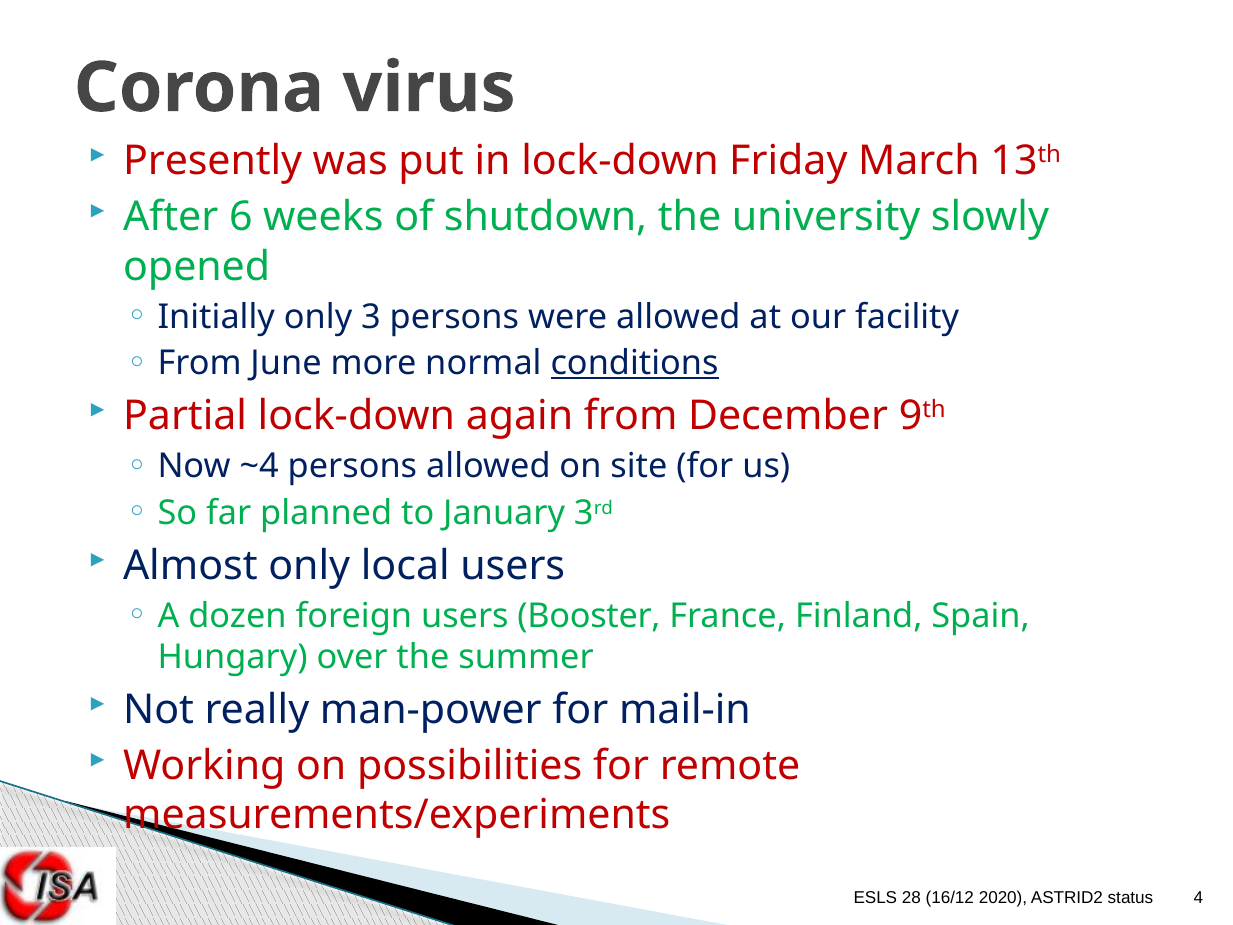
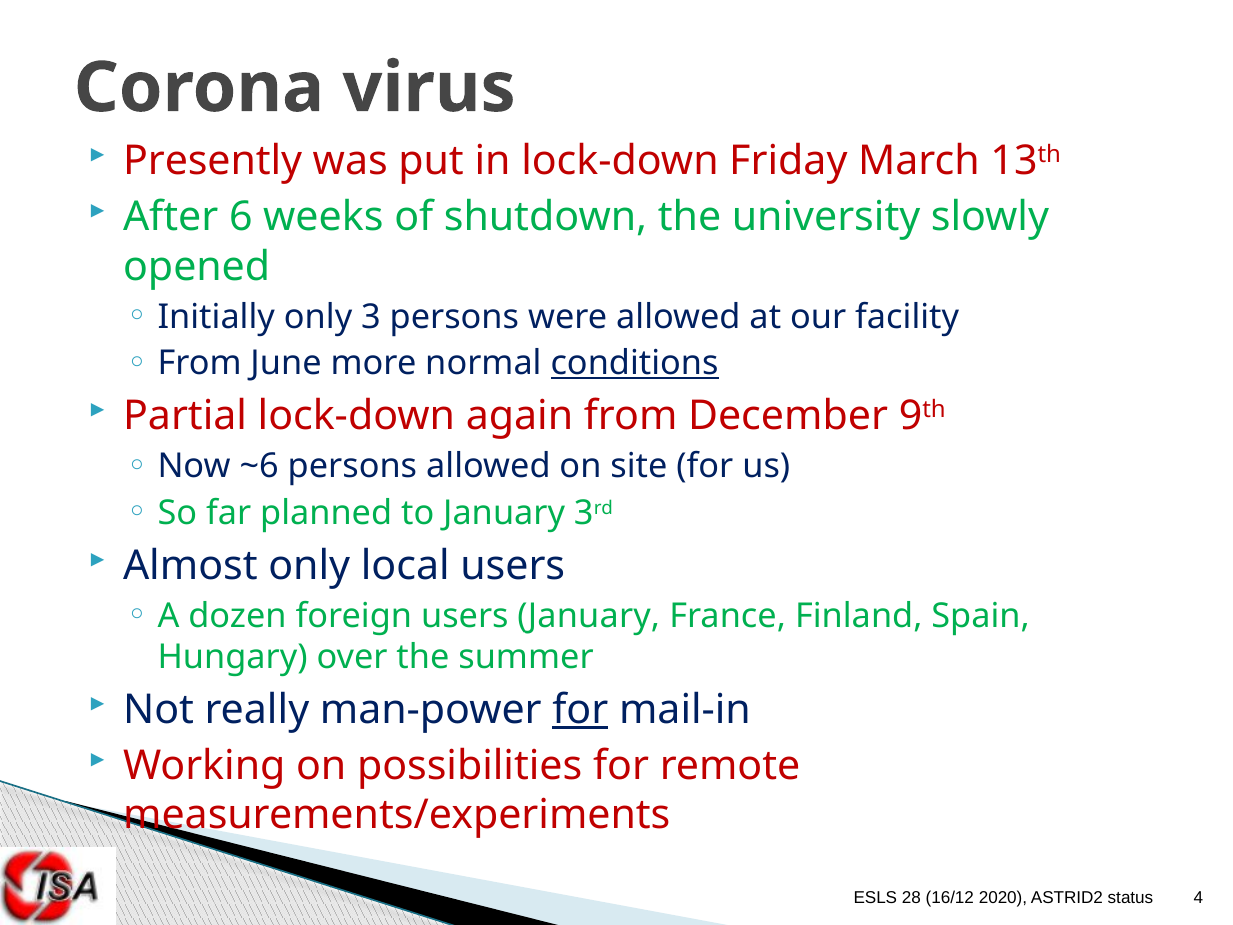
~4: ~4 -> ~6 (259, 466)
users Booster: Booster -> January (589, 616)
for underline: none -> present (580, 709)
